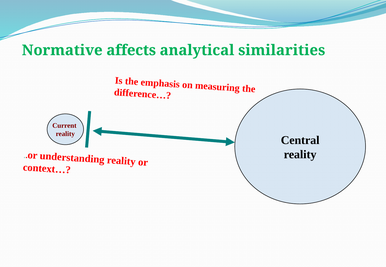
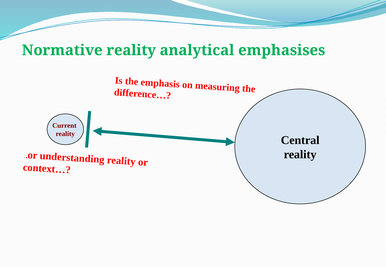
Normative affects: affects -> reality (131, 50)
similarities: similarities -> emphasises (282, 50)
